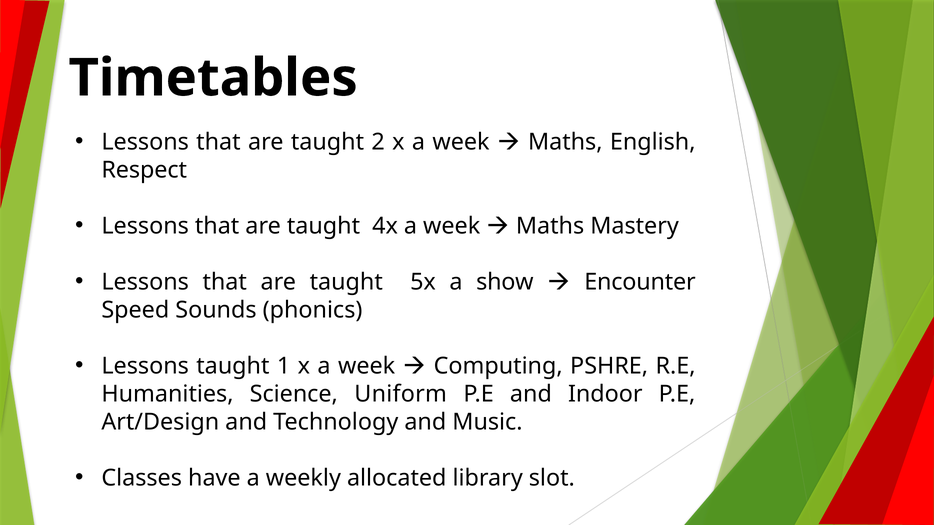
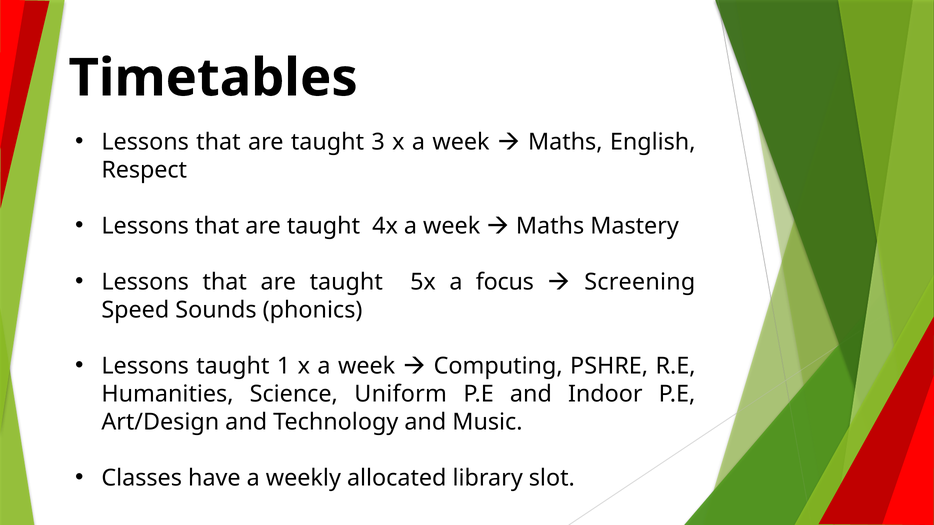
2: 2 -> 3 (378, 142)
show: show -> focus (505, 282)
Encounter: Encounter -> Screening (640, 282)
